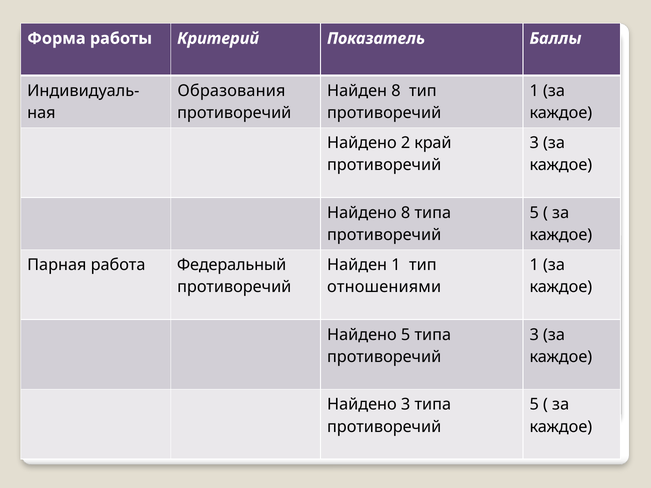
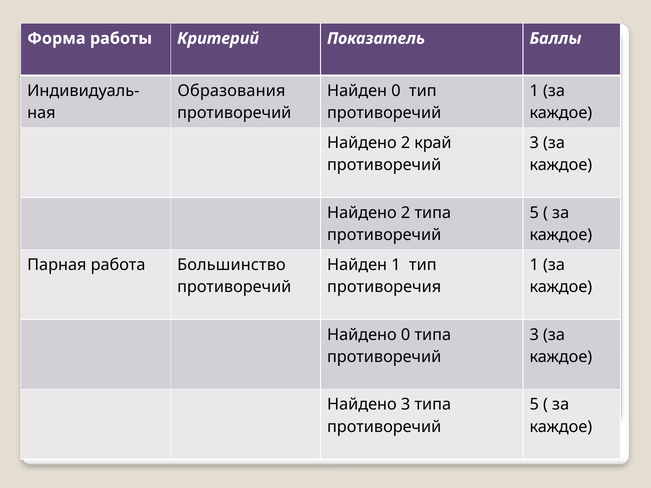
Найден 8: 8 -> 0 (396, 91)
8: 8 -> 2 (406, 213)
Федеральный: Федеральный -> Большинство (231, 265)
отношениями: отношениями -> противоречия (384, 287)
Найдено 5: 5 -> 0 (406, 335)
